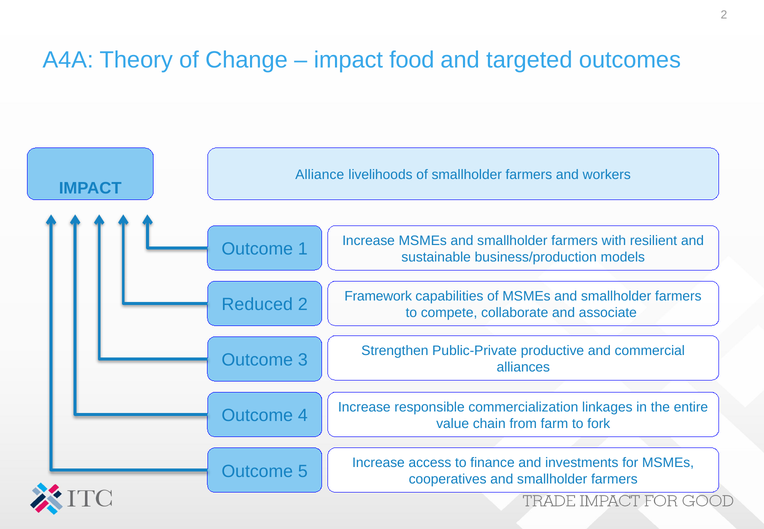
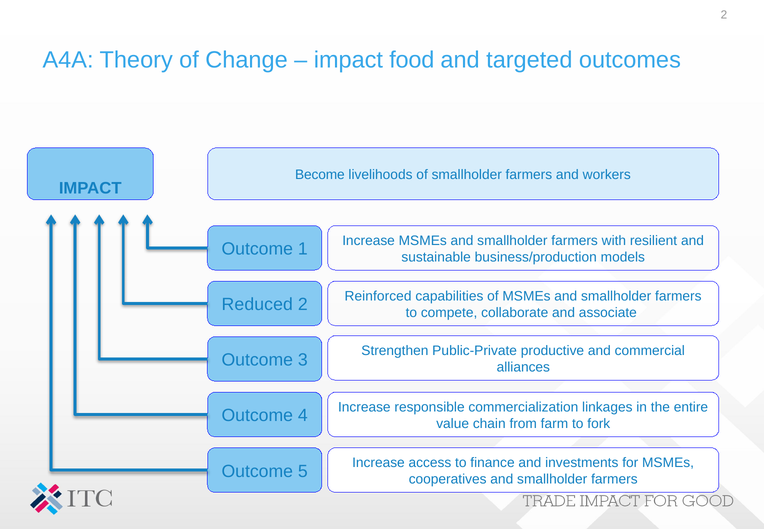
Alliance: Alliance -> Become (320, 175)
Framework: Framework -> Reinforced (378, 296)
